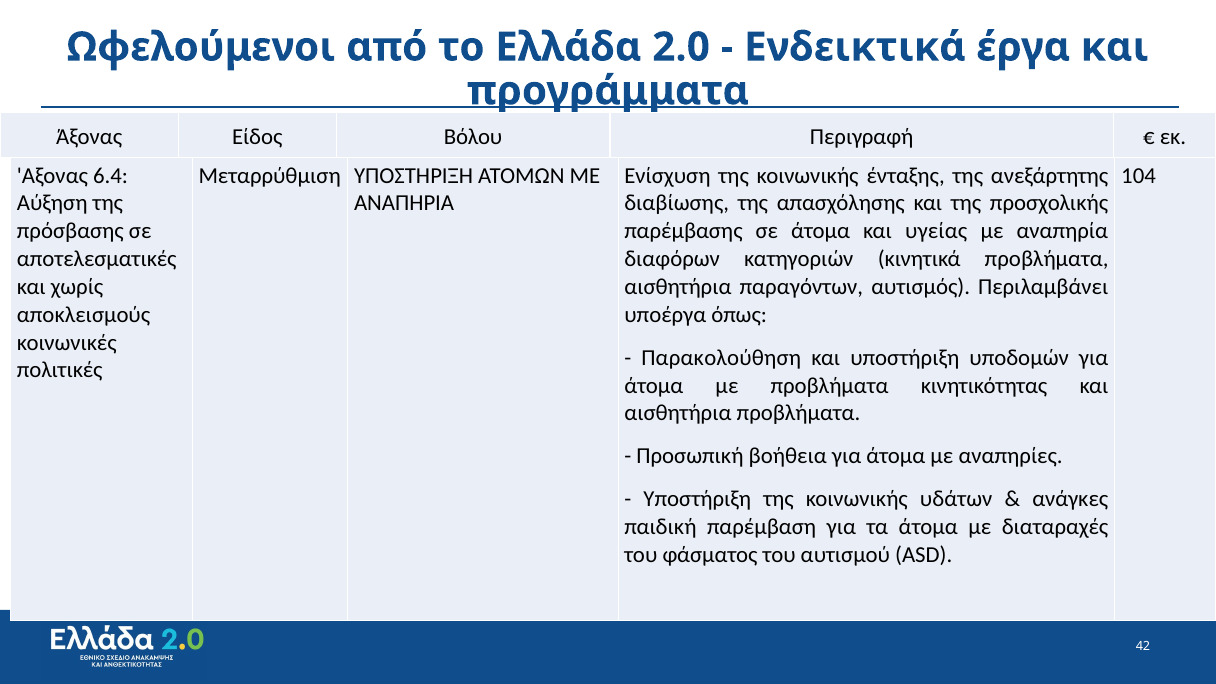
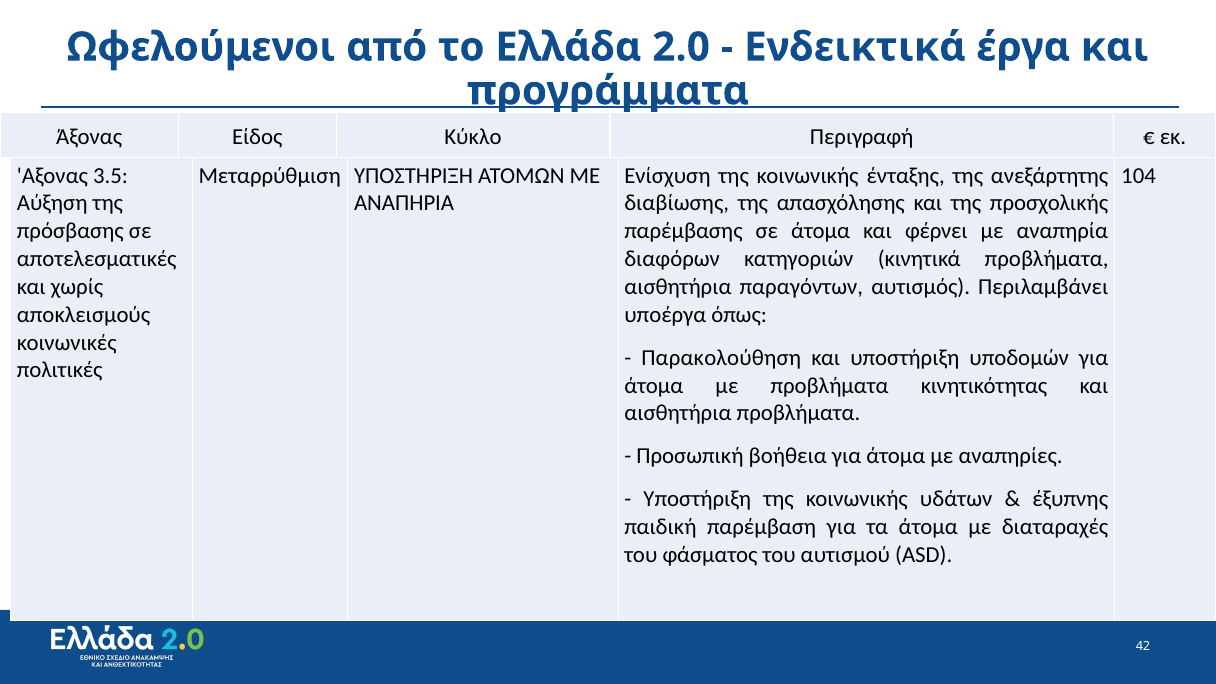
Βόλου: Βόλου -> Κύκλο (473, 137)
6.4: 6.4 -> 3.5 (111, 176)
υγείας: υγείας -> φέρνει (936, 231)
ανάγκες: ανάγκες -> έξυπνης (1070, 499)
